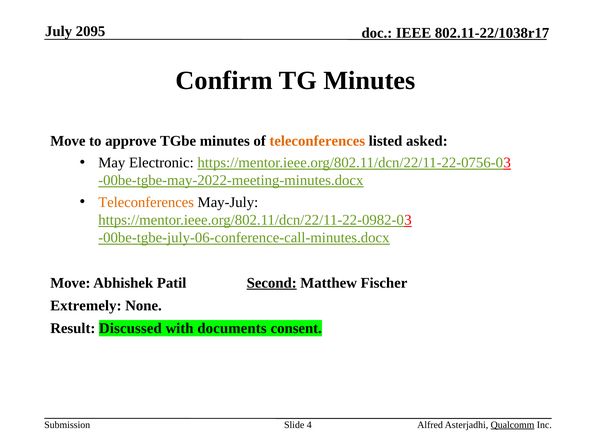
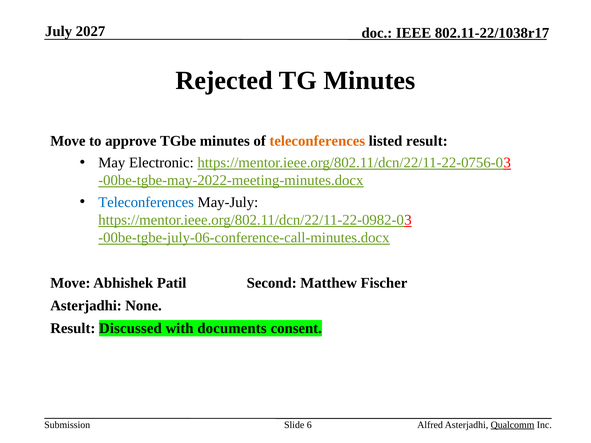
2095: 2095 -> 2027 (91, 31)
Confirm: Confirm -> Rejected (224, 81)
listed asked: asked -> result (427, 141)
Teleconferences colour: orange -> blue (146, 202)
Second underline: present -> none (272, 283)
Extremely: Extremely -> Asterjadhi (86, 306)
4: 4 -> 6 (309, 425)
